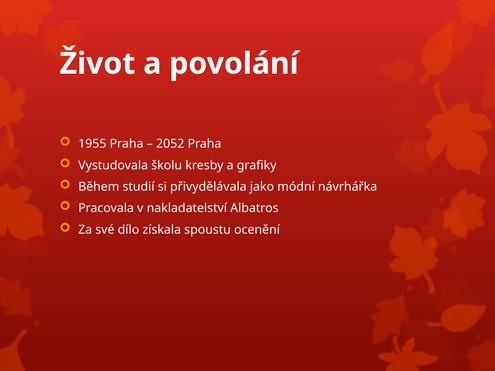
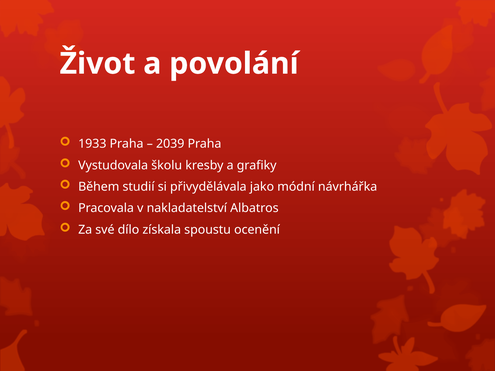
1955: 1955 -> 1933 (92, 144)
2052: 2052 -> 2039 (170, 144)
